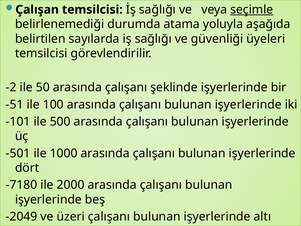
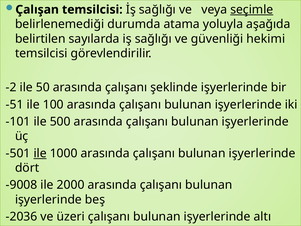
üyeleri: üyeleri -> hekimi (266, 39)
ile underline: none -> present (40, 153)
-7180: -7180 -> -9008 (22, 185)
-2049: -2049 -> -2036 (22, 216)
